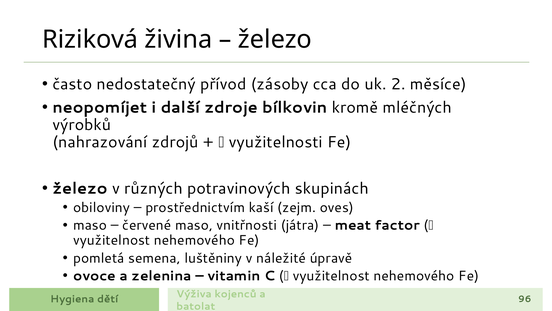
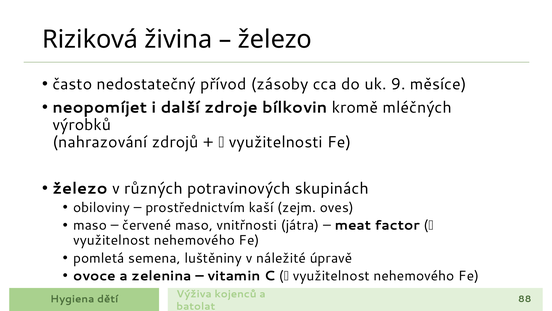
2: 2 -> 9 (398, 84)
96: 96 -> 88 (525, 299)
